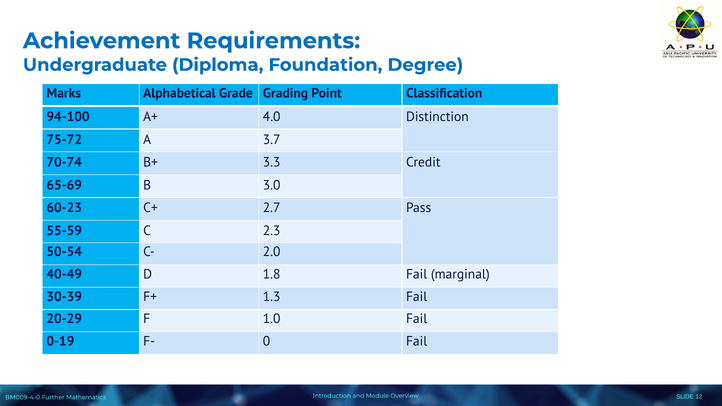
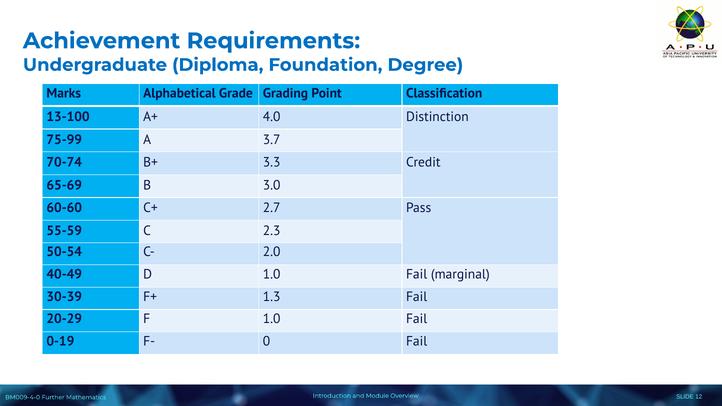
94-100: 94-100 -> 13-100 (68, 117)
75-72: 75-72 -> 75-99 (64, 140)
60-23: 60-23 -> 60-60 (64, 208)
D 1.8: 1.8 -> 1.0 (272, 274)
